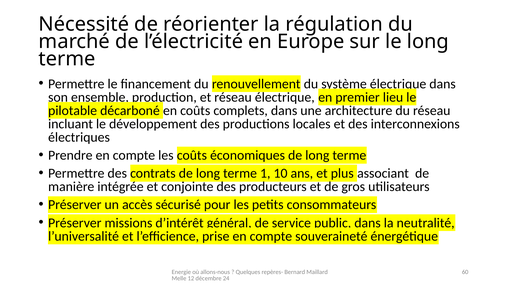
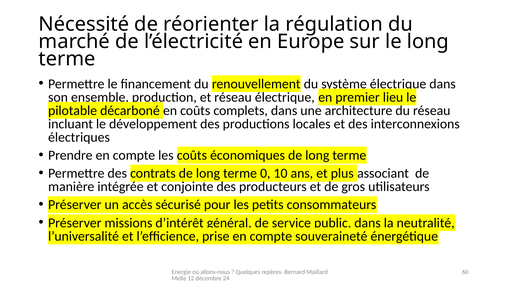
1: 1 -> 0 (265, 173)
